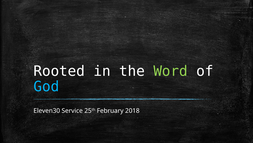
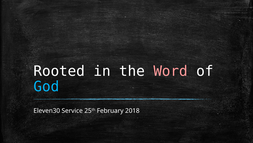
Word colour: light green -> pink (171, 71)
